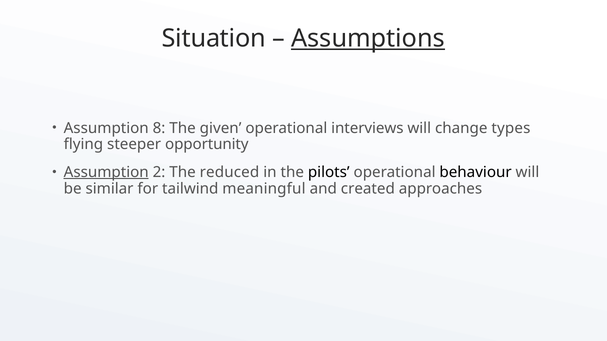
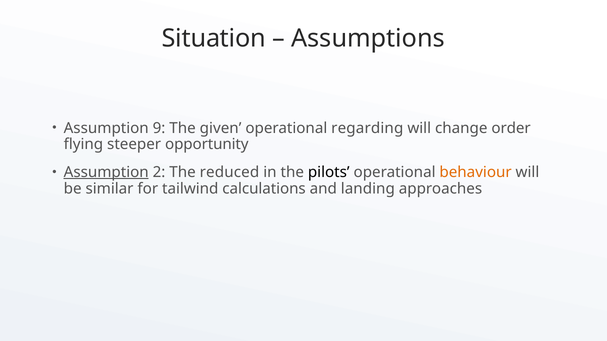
Assumptions underline: present -> none (368, 38)
8: 8 -> 9 (159, 128)
interviews: interviews -> regarding (367, 128)
types: types -> order (511, 128)
behaviour colour: black -> orange (476, 172)
meaningful: meaningful -> calculations (264, 189)
created: created -> landing (368, 189)
